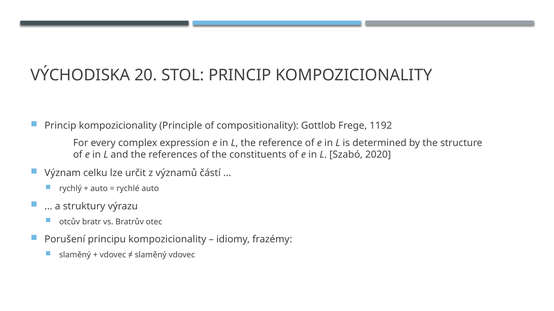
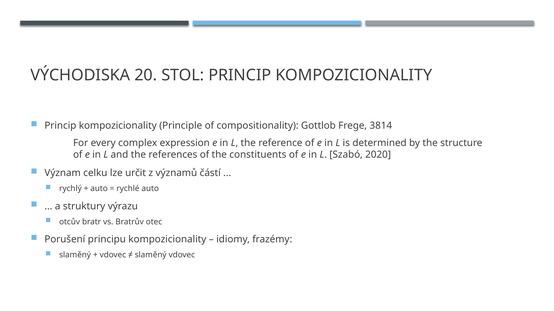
1192: 1192 -> 3814 (381, 126)
